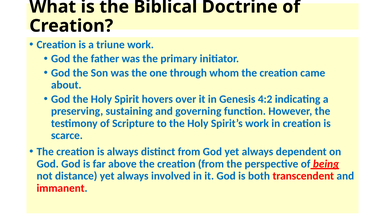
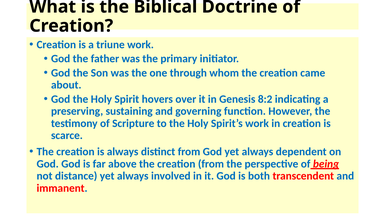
4:2: 4:2 -> 8:2 (265, 99)
